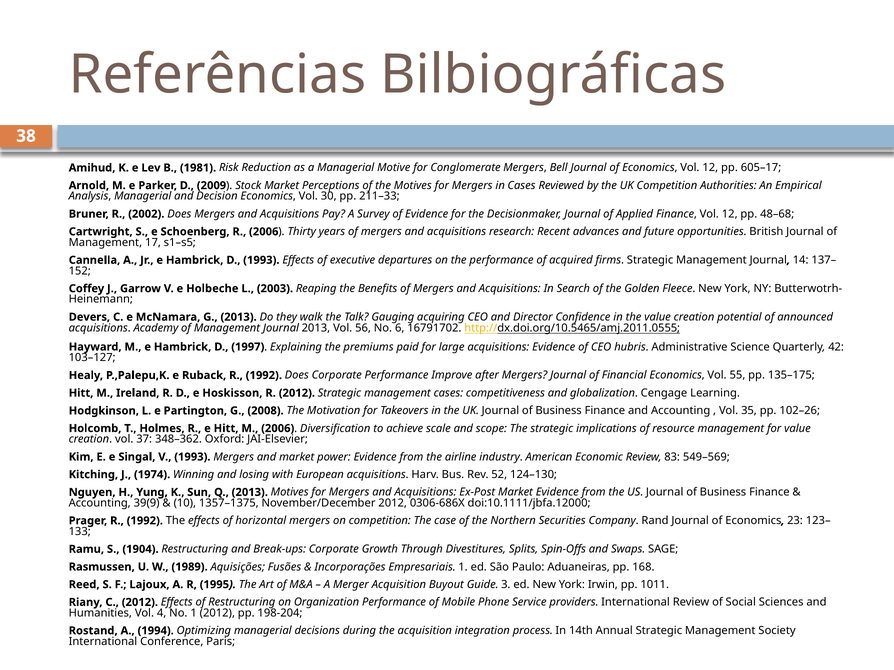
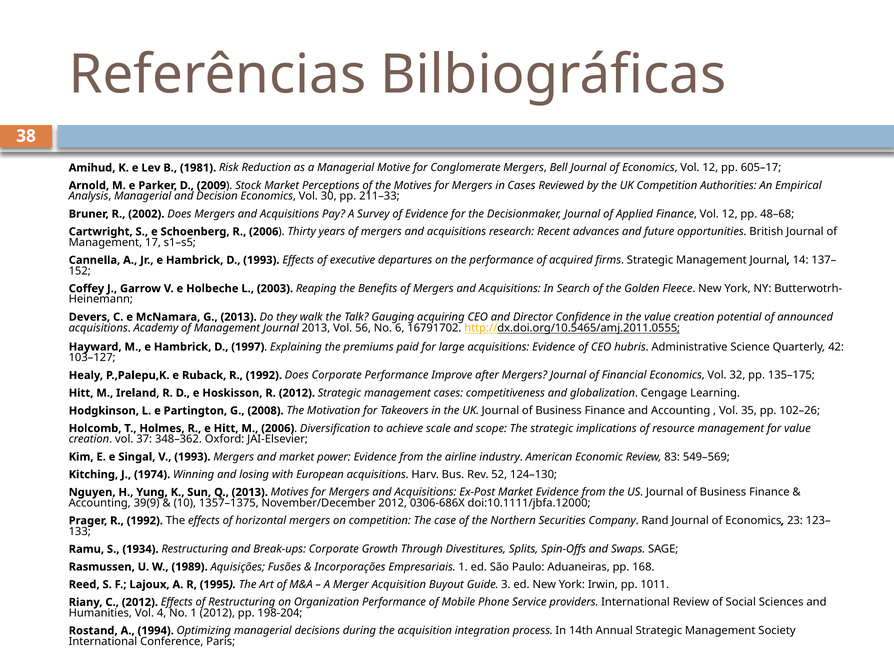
55: 55 -> 32 (737, 376)
1904: 1904 -> 1934 (141, 550)
